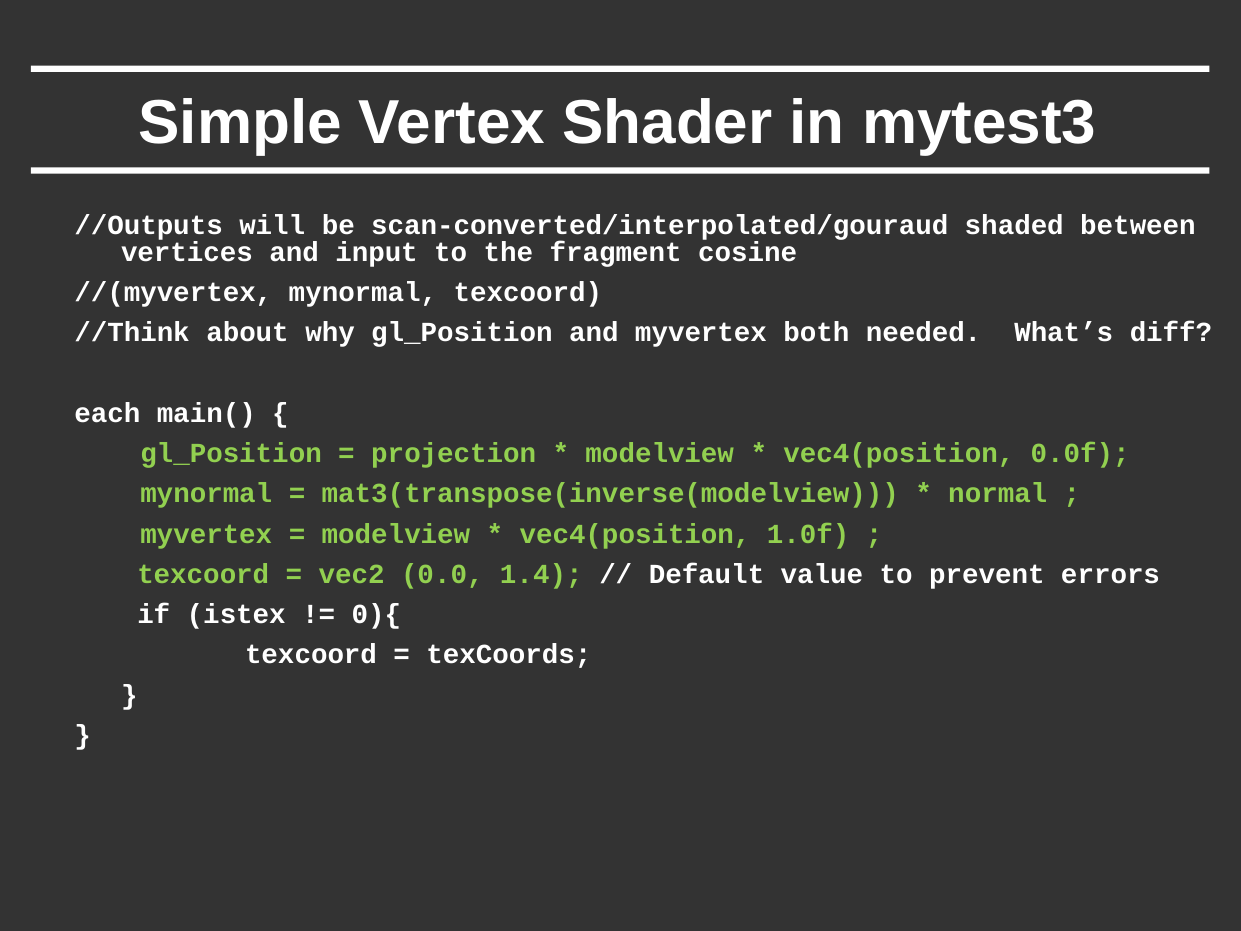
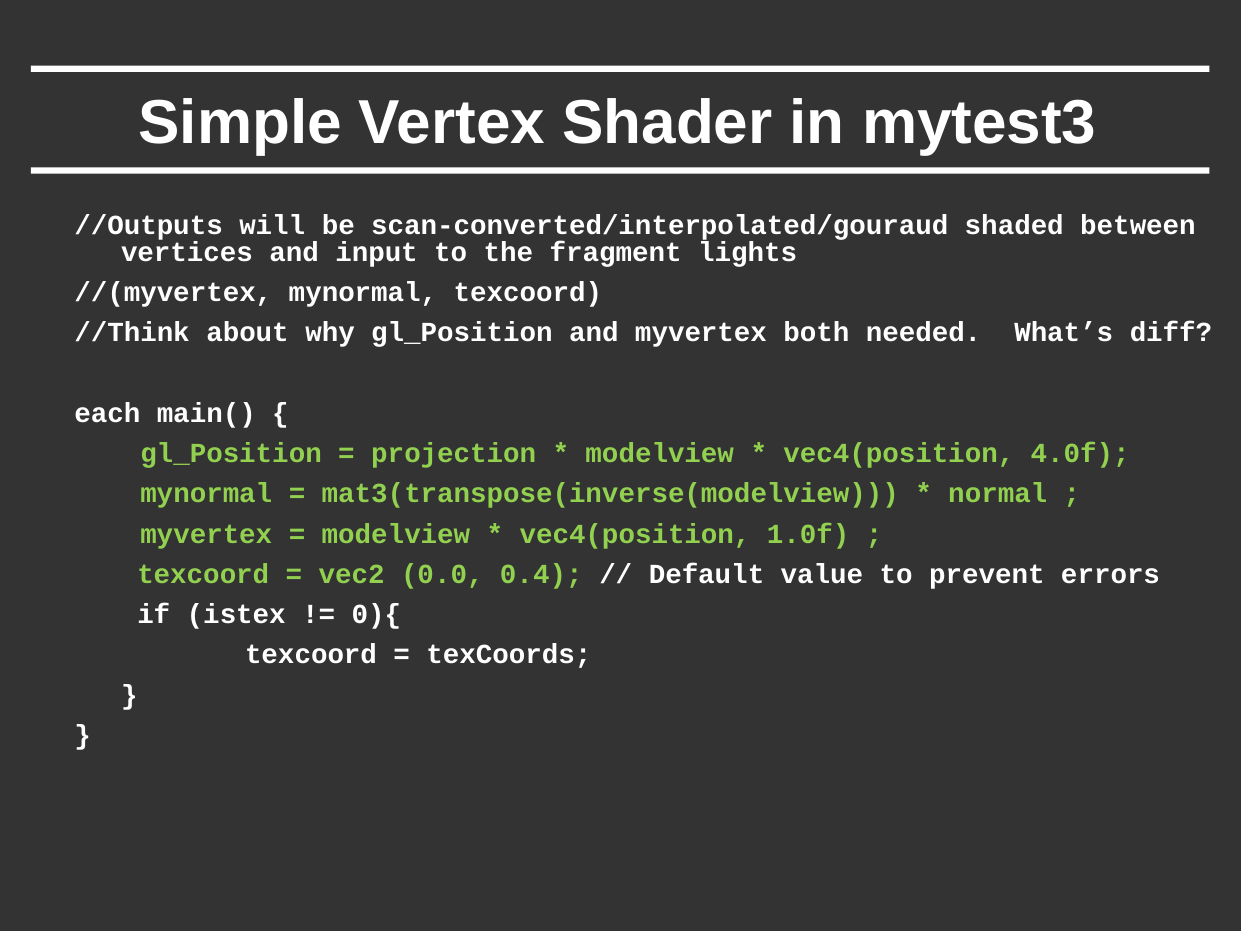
cosine: cosine -> lights (748, 252)
0.0f: 0.0f -> 4.0f (1080, 453)
1.4: 1.4 -> 0.4 (541, 574)
